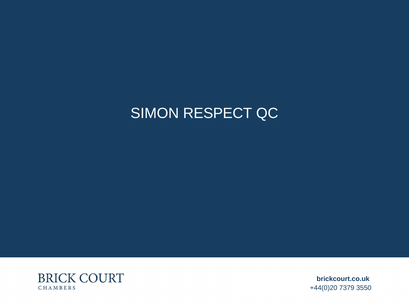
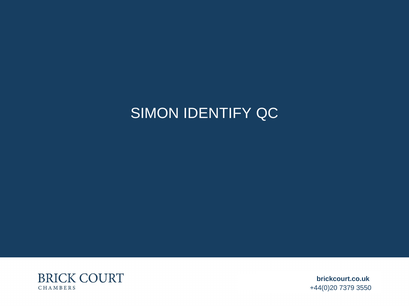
RESPECT: RESPECT -> IDENTIFY (217, 113)
